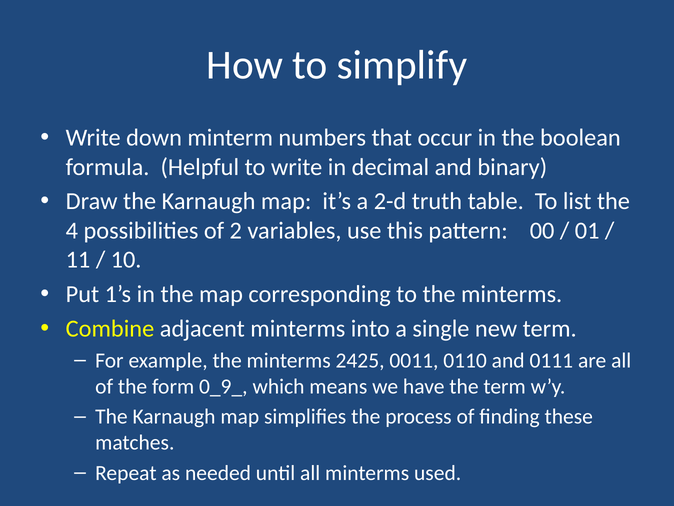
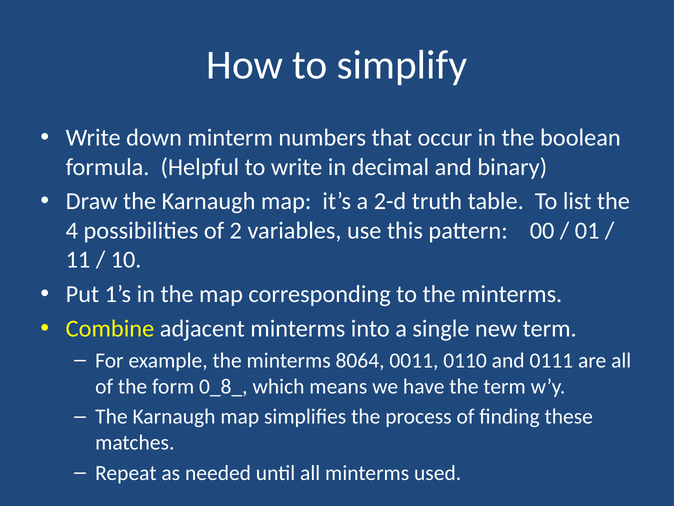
2425: 2425 -> 8064 (360, 360)
0_9_: 0_9_ -> 0_8_ (223, 386)
